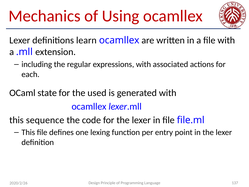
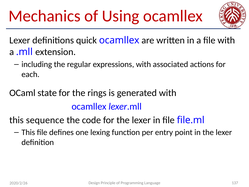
learn: learn -> quick (86, 40)
used: used -> rings (97, 93)
